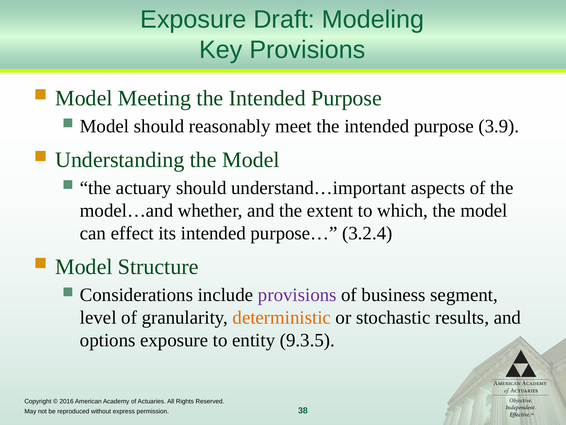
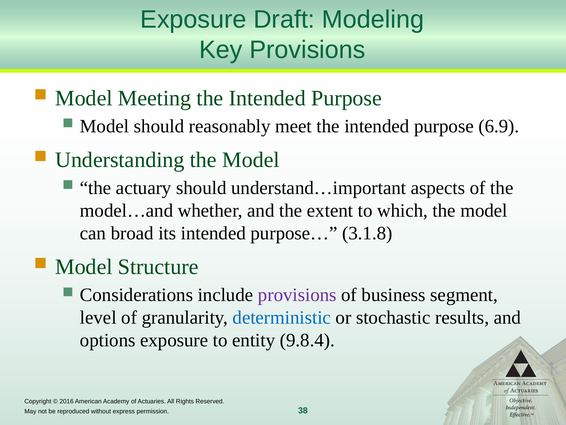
3.9: 3.9 -> 6.9 (499, 126)
effect: effect -> broad (132, 233)
3.2.4: 3.2.4 -> 3.1.8 (367, 233)
deterministic colour: orange -> blue (282, 317)
9.3.5: 9.3.5 -> 9.8.4 (307, 340)
